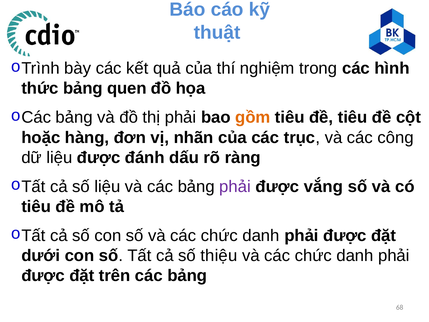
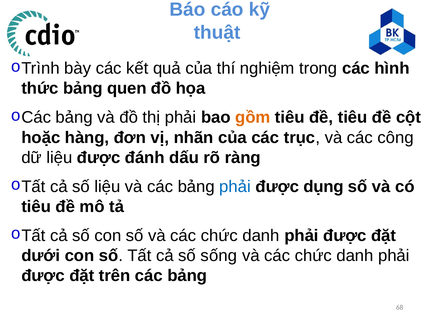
phải colour: purple -> blue (235, 186)
vắng: vắng -> dụng (324, 186)
thiệu: thiệu -> sống (219, 255)
